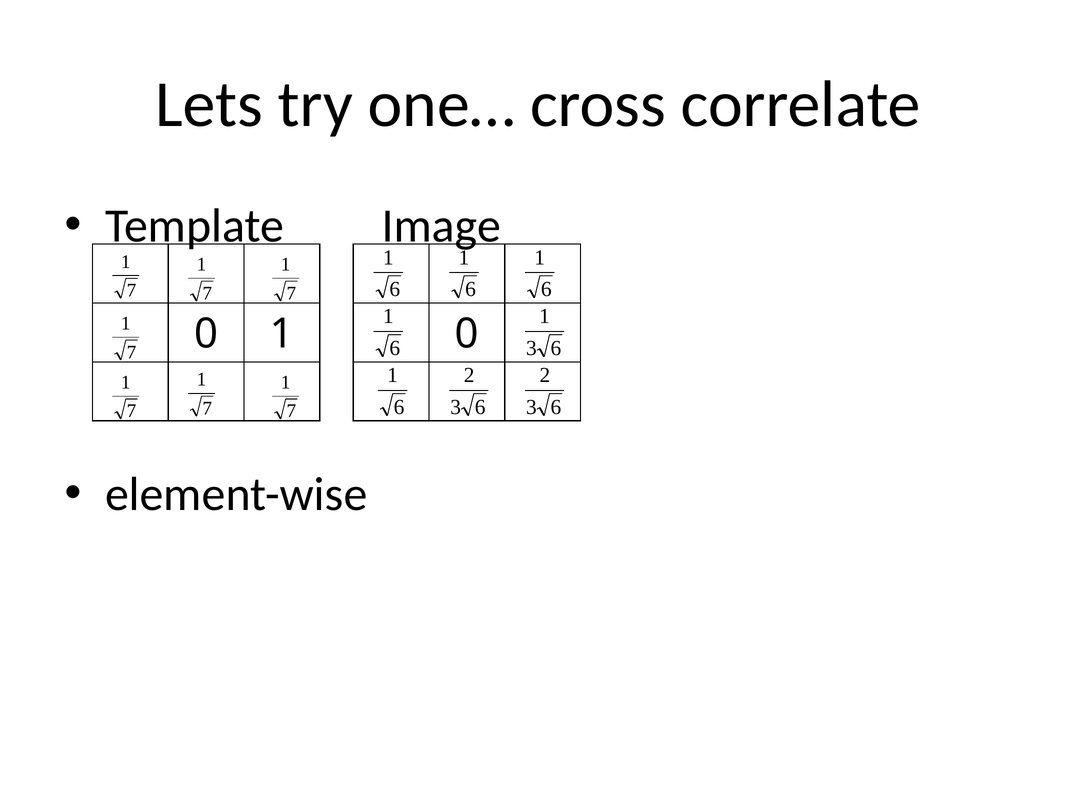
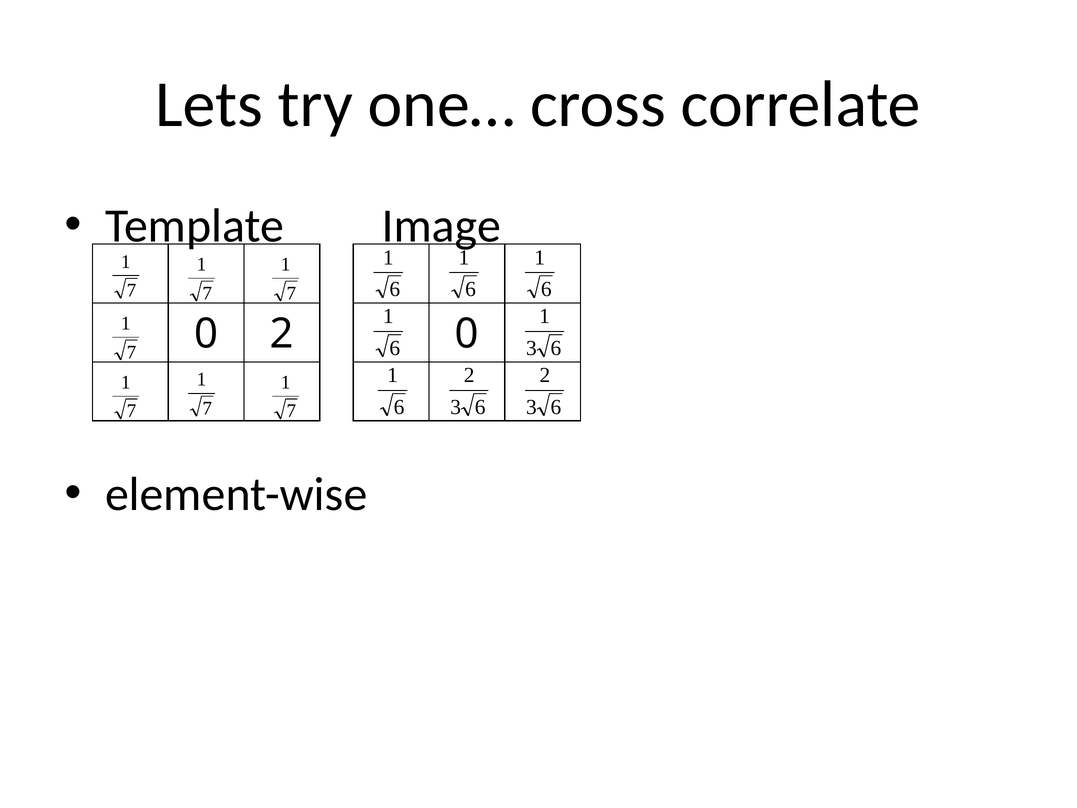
0 1: 1 -> 2 (282, 334)
